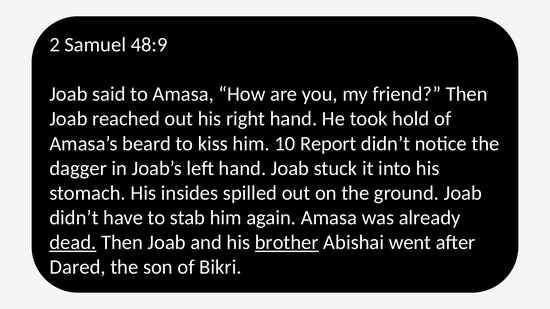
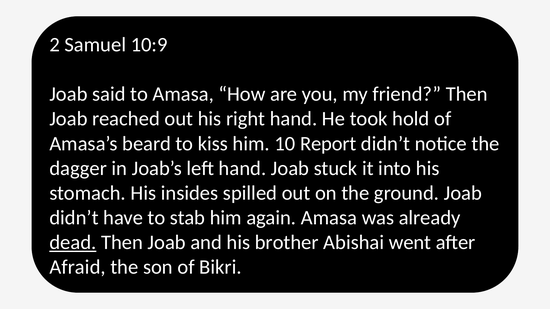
48:9: 48:9 -> 10:9 (149, 45)
brother underline: present -> none (287, 243)
Dared: Dared -> Afraid (78, 267)
